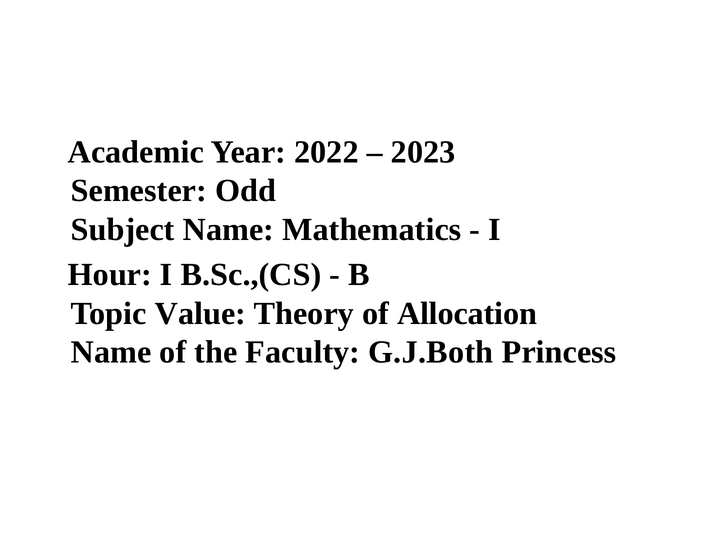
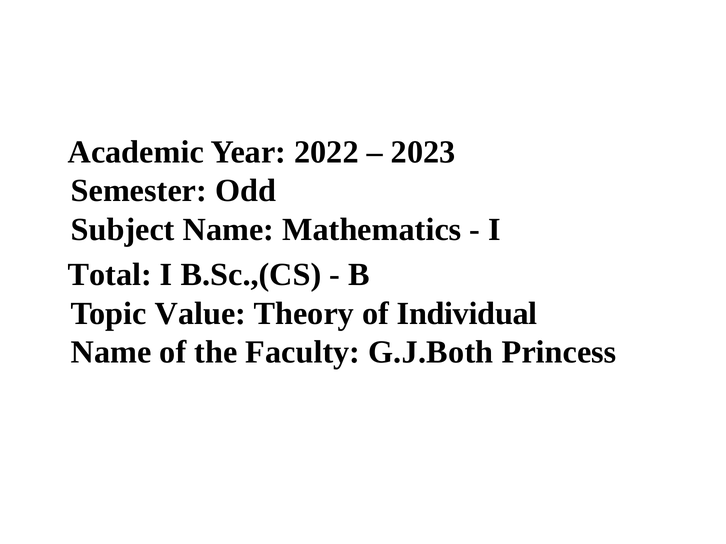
Hour: Hour -> Total (110, 275)
Allocation: Allocation -> Individual (467, 314)
